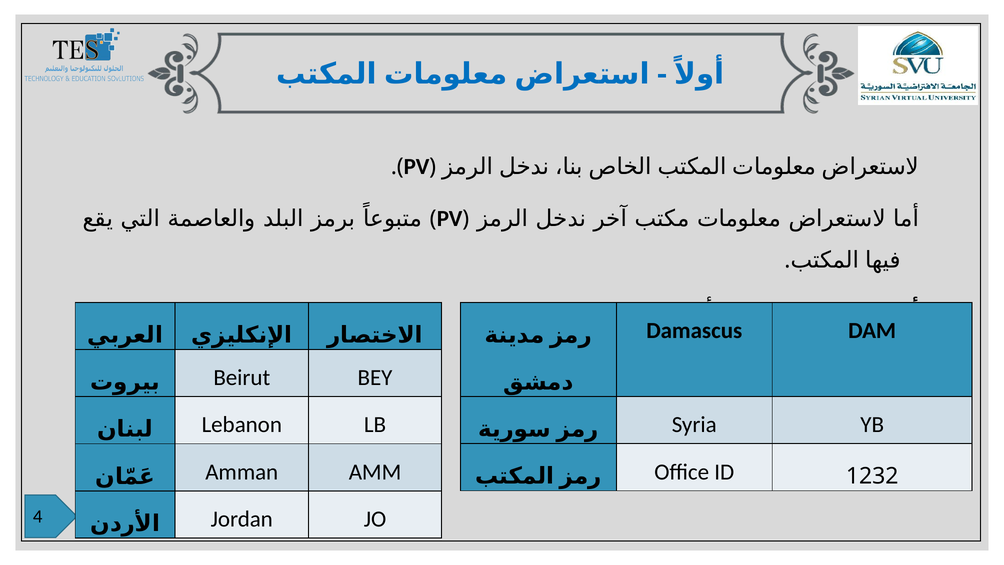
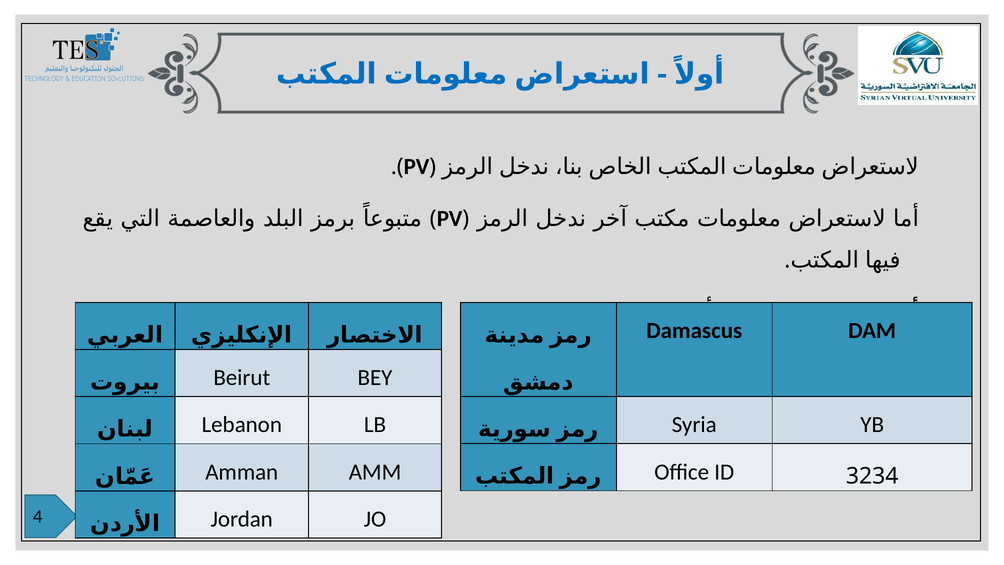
1232: 1232 -> 3234 (872, 476)
